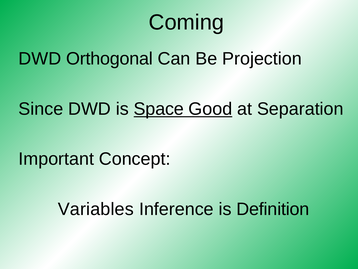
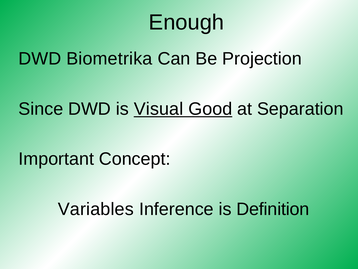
Coming: Coming -> Enough (186, 22)
Orthogonal: Orthogonal -> Biometrika (109, 59)
Space: Space -> Visual (159, 109)
